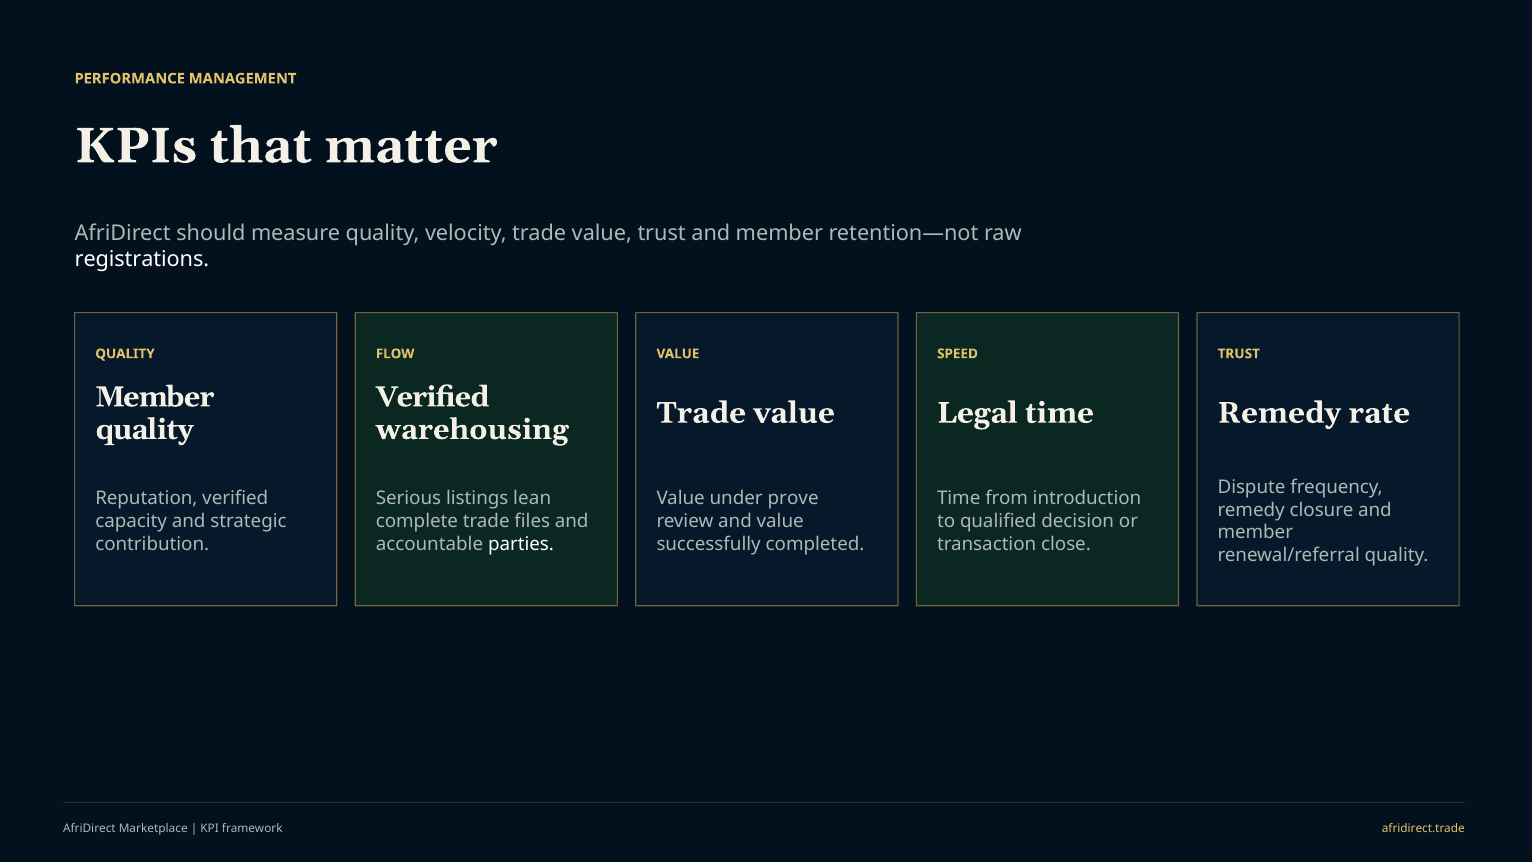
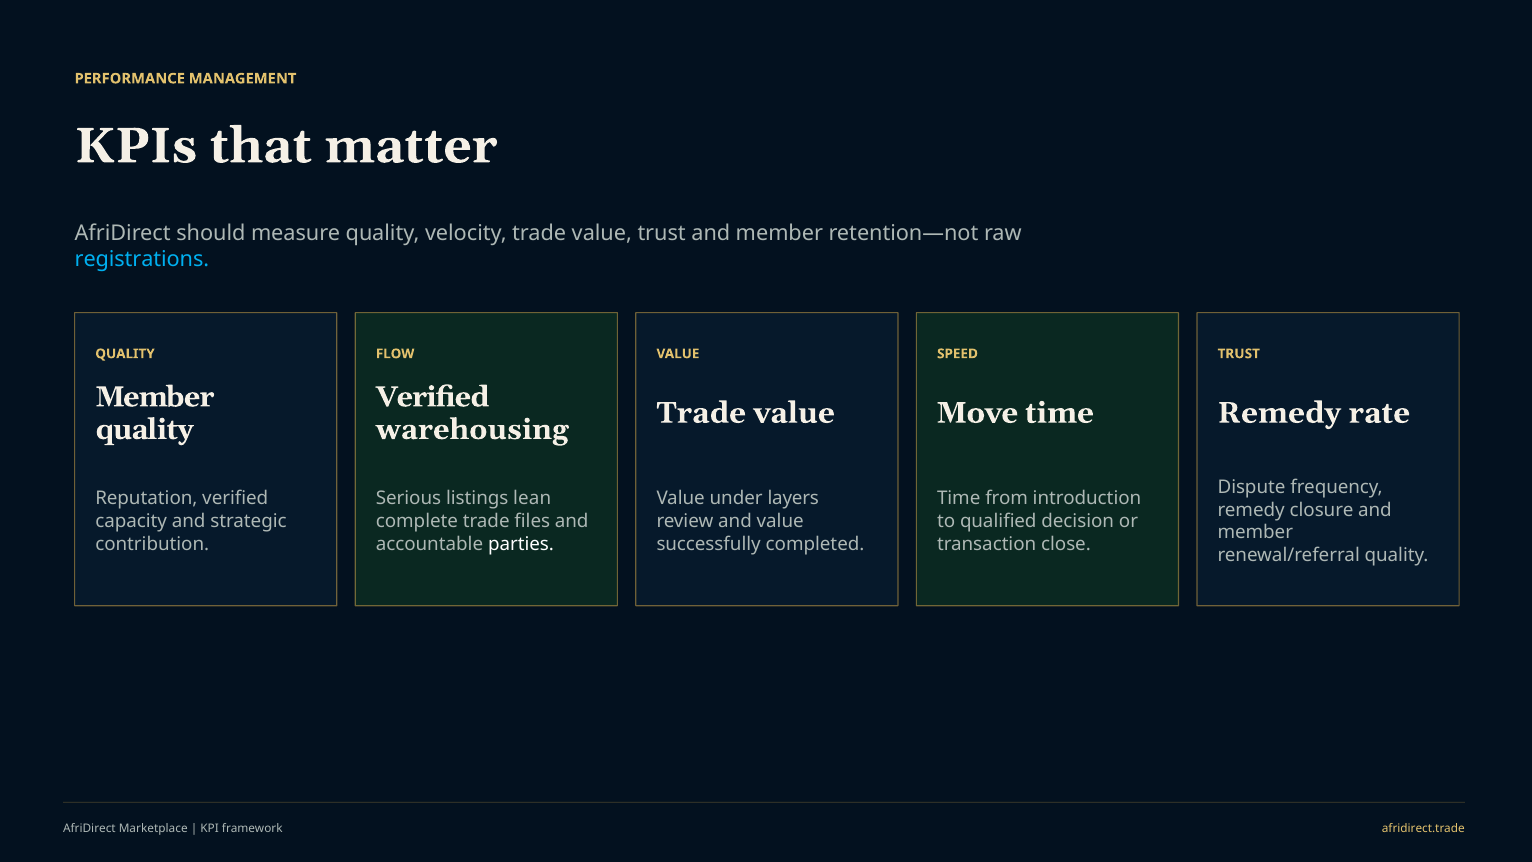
registrations colour: white -> light blue (142, 259)
Legal: Legal -> Move (977, 413)
prove: prove -> layers (793, 499)
